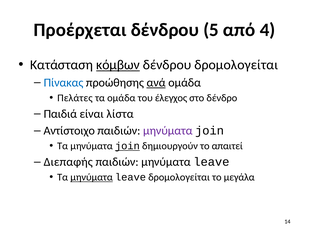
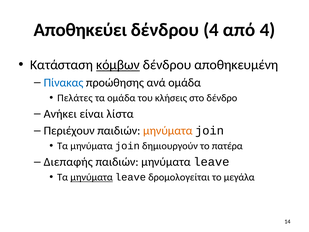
Προέρχεται: Προέρχεται -> Αποθηκεύει (80, 30)
δένδρου 5: 5 -> 4 (211, 30)
δένδρου δρομολογείται: δρομολογείται -> αποθηκευμένη (236, 65)
ανά underline: present -> none (156, 83)
έλεγχος: έλεγχος -> κλήσεις (171, 98)
Παιδιά: Παιδιά -> Ανήκει (60, 114)
Αντίστοιχο: Αντίστοιχο -> Περιέχουν (69, 131)
μηνύματα colour: purple -> orange (168, 131)
join underline: present -> none (127, 146)
απαιτεί: απαιτεί -> πατέρα (227, 146)
